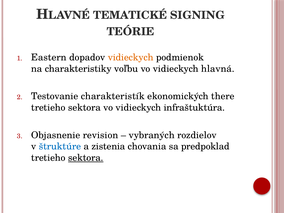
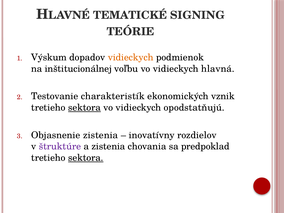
Eastern: Eastern -> Výskum (49, 57)
charakteristiky: charakteristiky -> inštitucionálnej (78, 69)
there: there -> vznik (223, 96)
sektora underline: none -> present (84, 108)
infraštuktúra: infraštuktúra -> opodstatňujú (194, 108)
Objasnenie revision: revision -> zistenia (101, 135)
vybraných: vybraných -> inovatívny (152, 135)
štruktúre colour: blue -> purple (60, 146)
